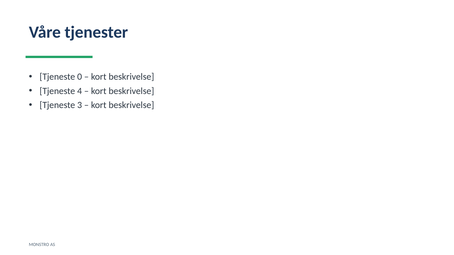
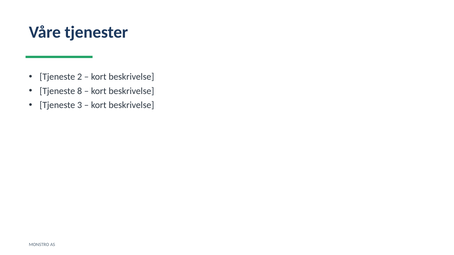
0: 0 -> 2 (80, 77)
4: 4 -> 8 (80, 91)
